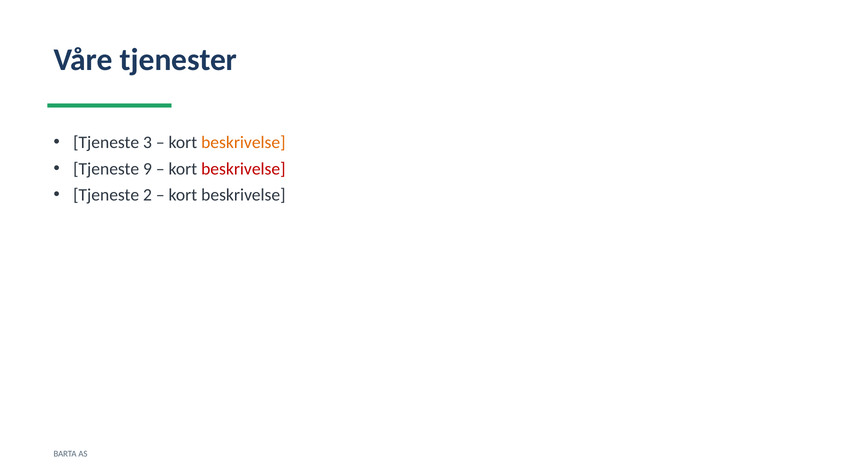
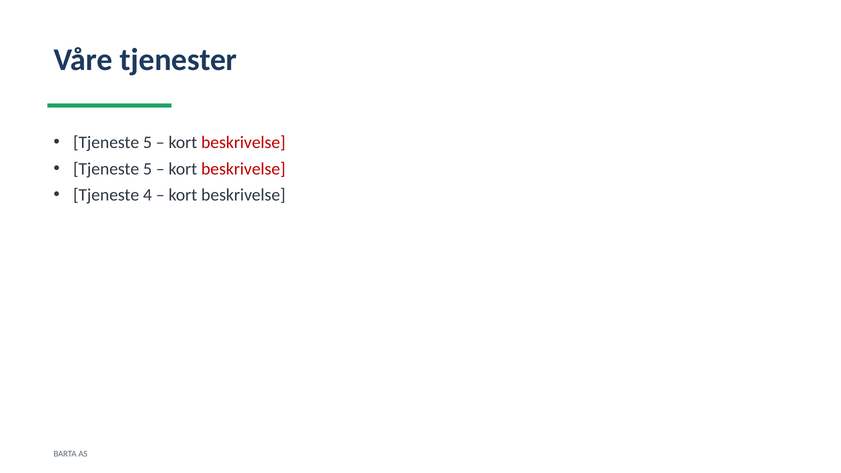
3: 3 -> 5 (147, 142)
beskrivelse colour: orange -> red (243, 142)
9: 9 -> 5 (147, 169)
2: 2 -> 4 (147, 195)
